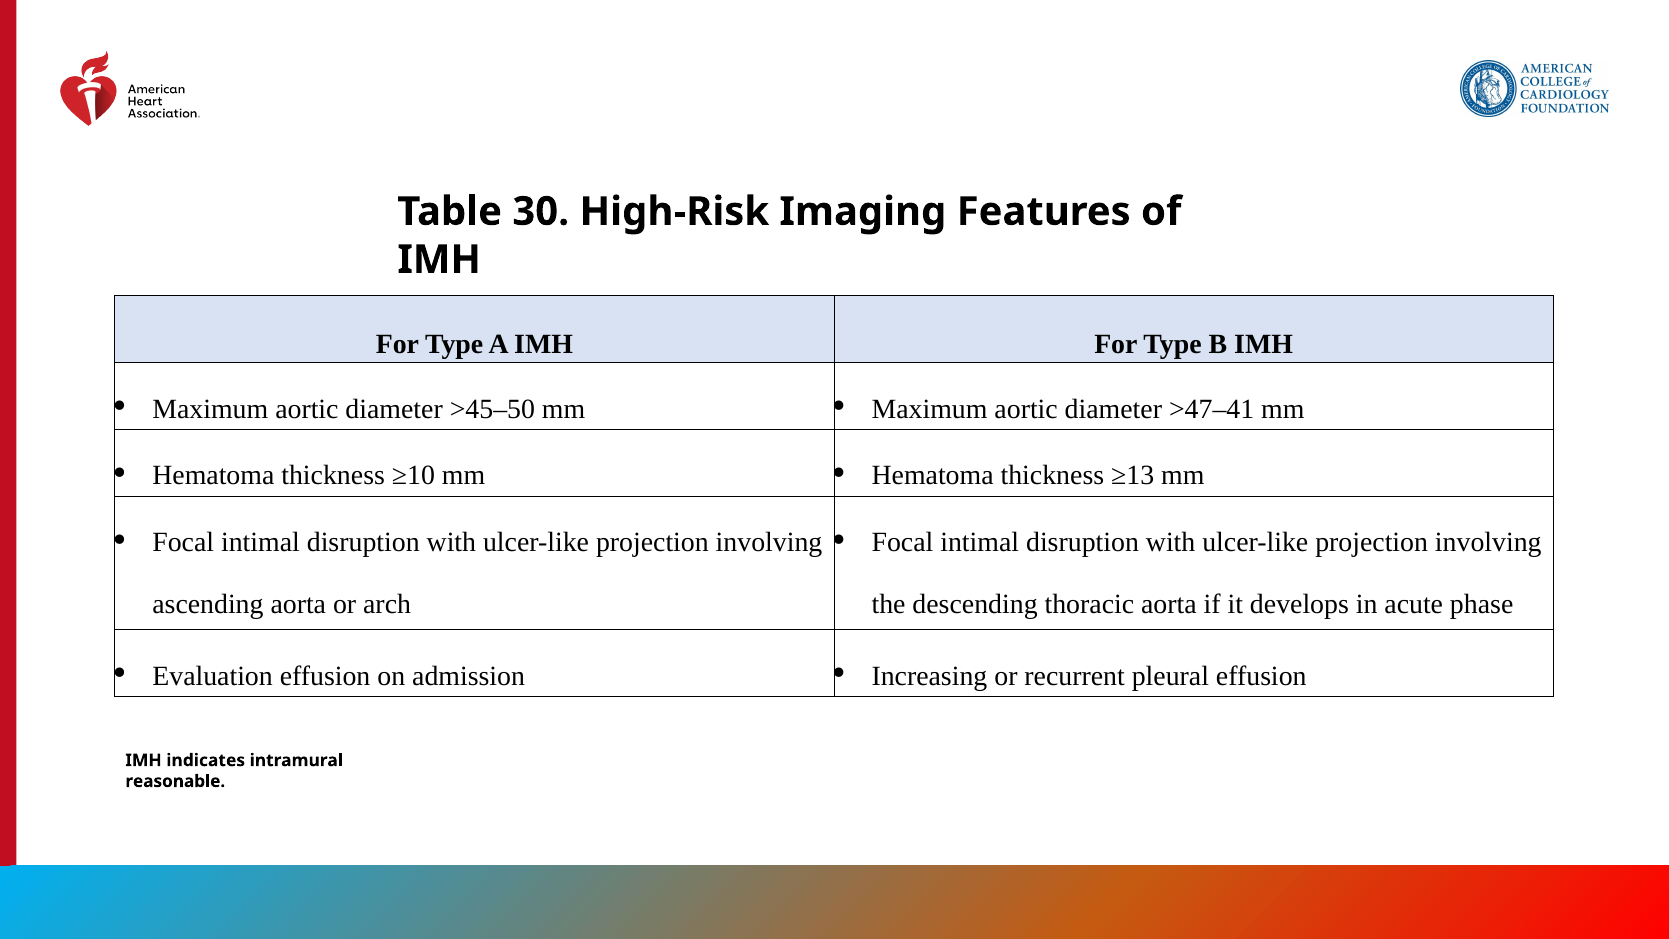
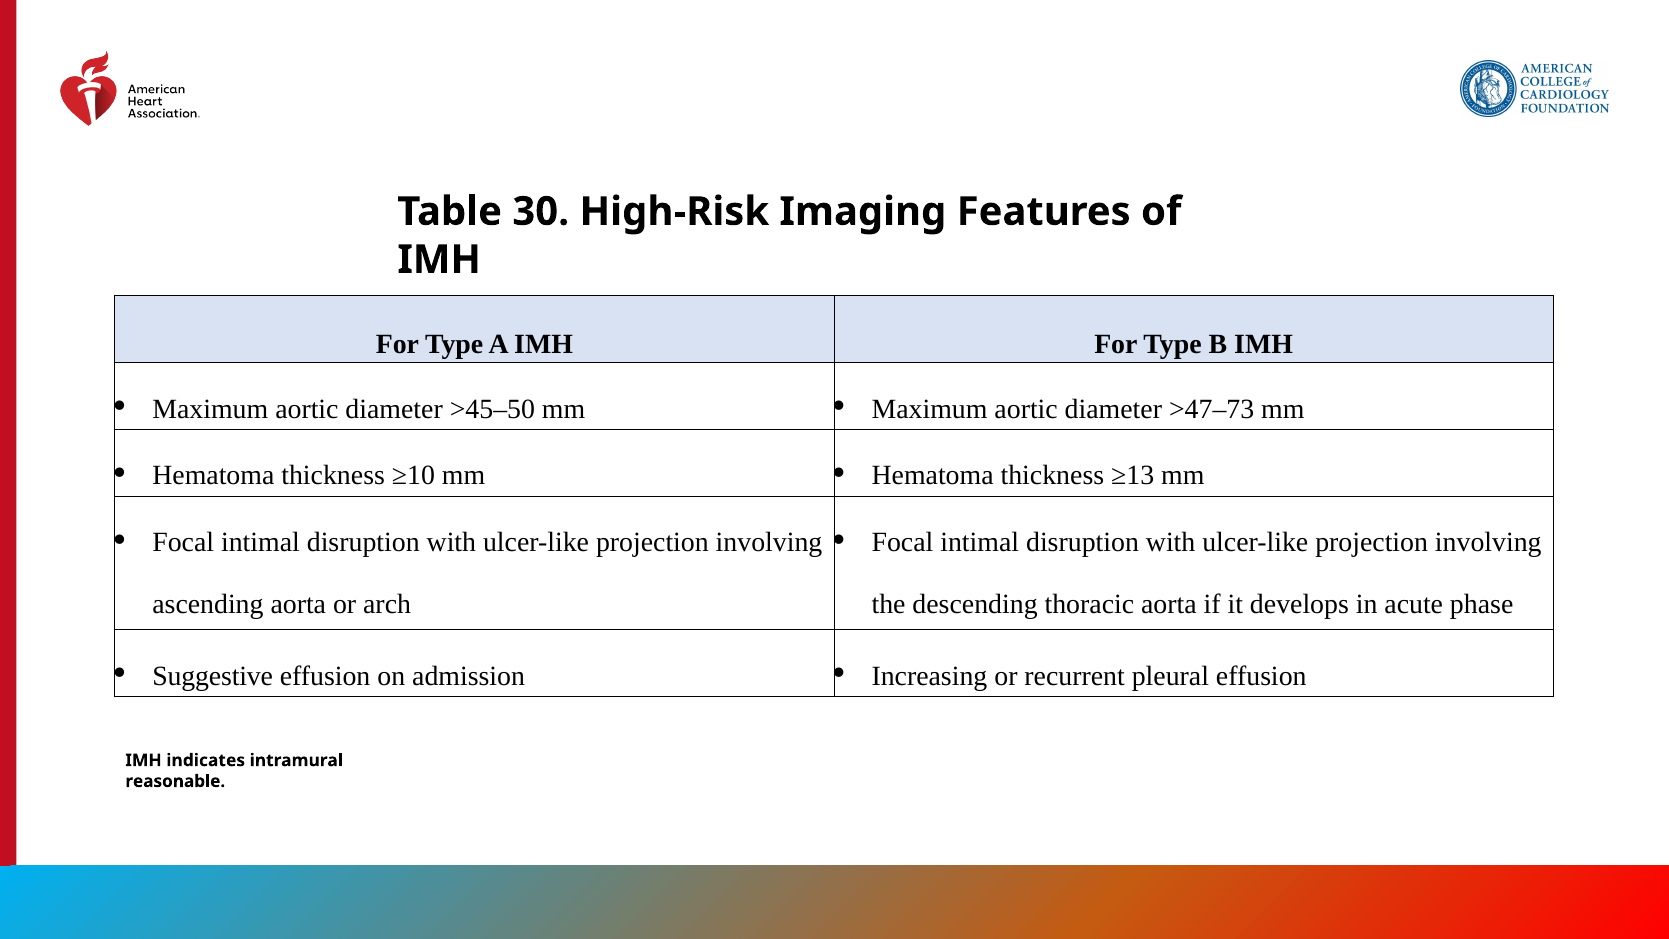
>47–41: >47–41 -> >47–73 (1212, 409)
Evaluation: Evaluation -> Suggestive (213, 676)
